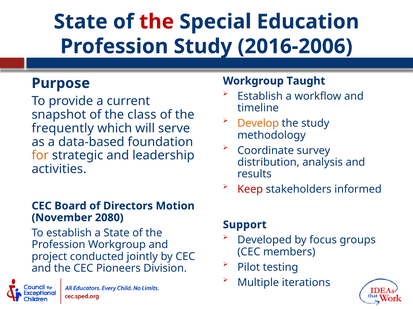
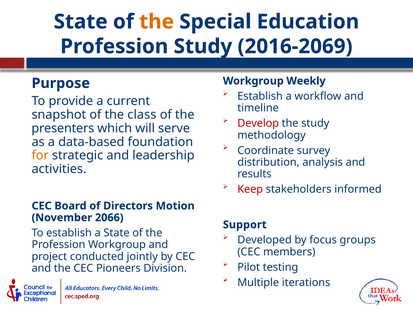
the colour: red -> orange (157, 22)
2016-2006: 2016-2006 -> 2016-2069 (295, 47)
Taught: Taught -> Weekly (306, 81)
Develop colour: orange -> red (258, 124)
frequently: frequently -> presenters (63, 129)
2080: 2080 -> 2066 (109, 218)
